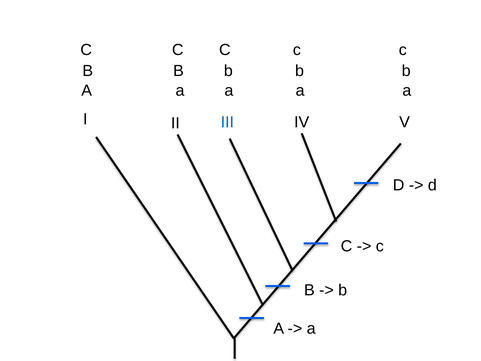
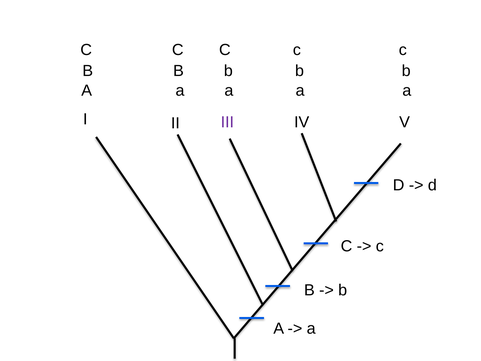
III colour: blue -> purple (227, 122)
